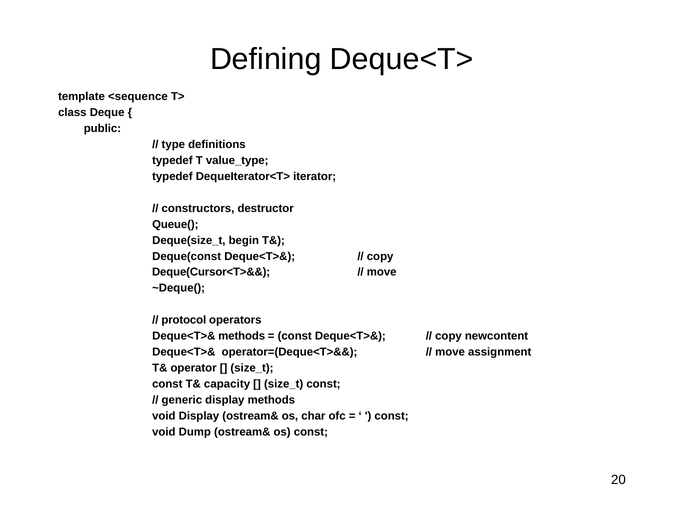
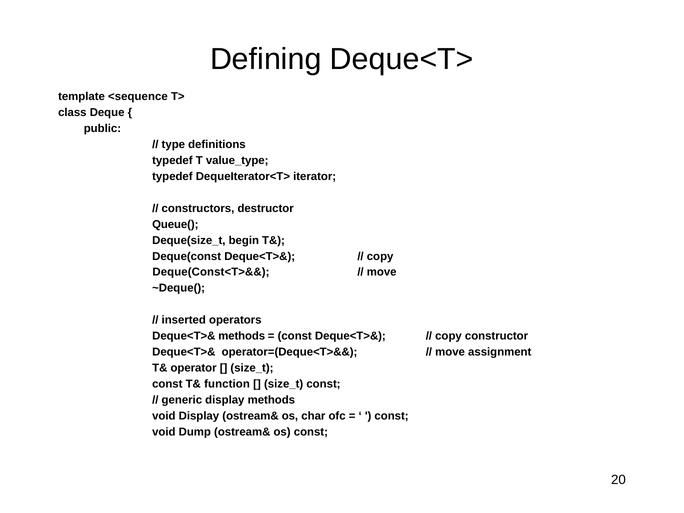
Deque(Cursor<T>&&: Deque(Cursor<T>&& -> Deque(Const<T>&& (211, 272)
protocol: protocol -> inserted (184, 320)
newcontent: newcontent -> constructor (497, 336)
capacity: capacity -> function (227, 384)
